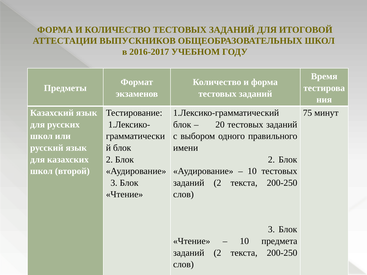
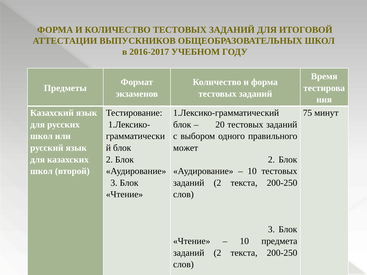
имени: имени -> может (186, 148)
